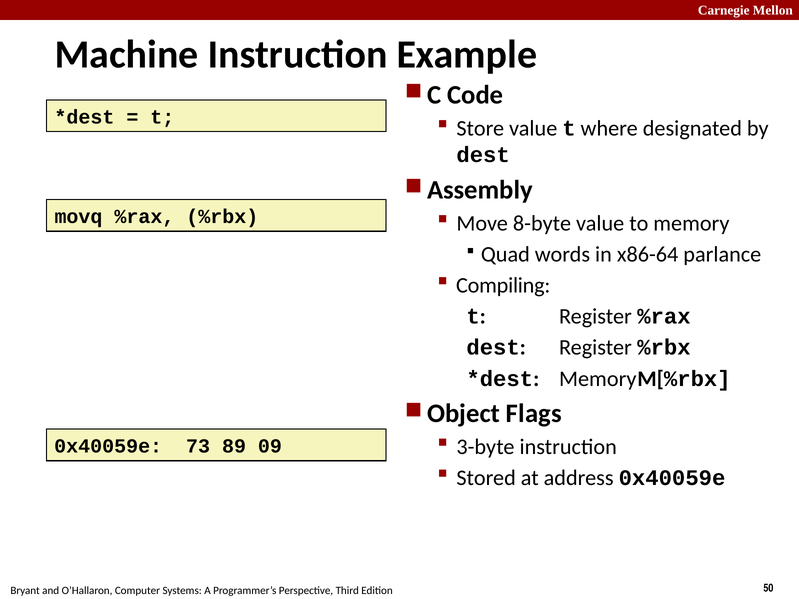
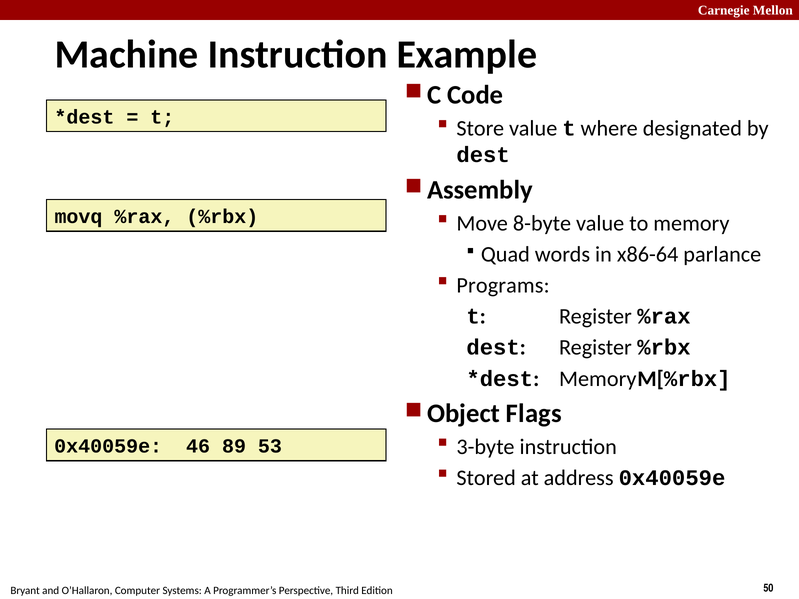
Compiling: Compiling -> Programs (503, 286)
73: 73 -> 46 (198, 446)
09: 09 -> 53 (270, 446)
